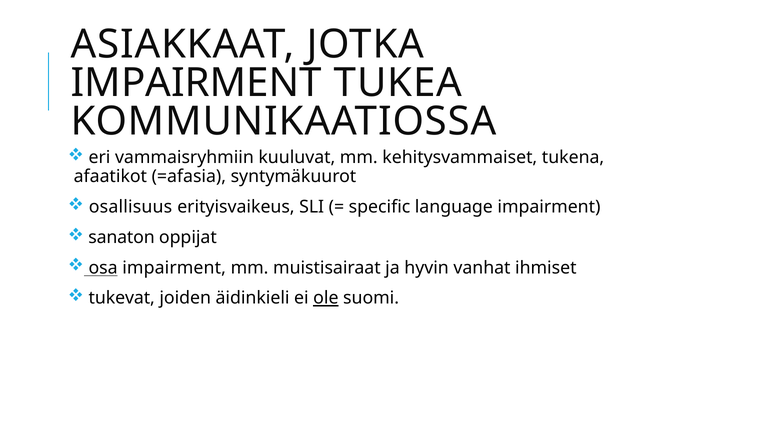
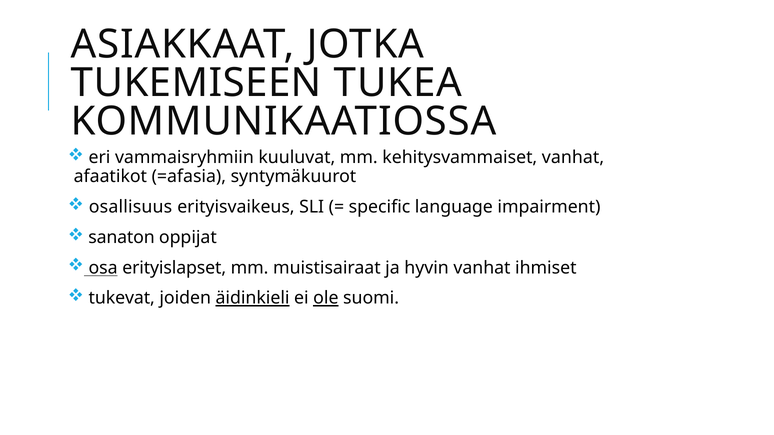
IMPAIRMENT: IMPAIRMENT -> TUKEMISEEN (196, 83)
kehitysvammaiset tukena: tukena -> vanhat (573, 157)
osa impairment: impairment -> erityislapset (174, 268)
äidinkieli underline: none -> present (253, 298)
